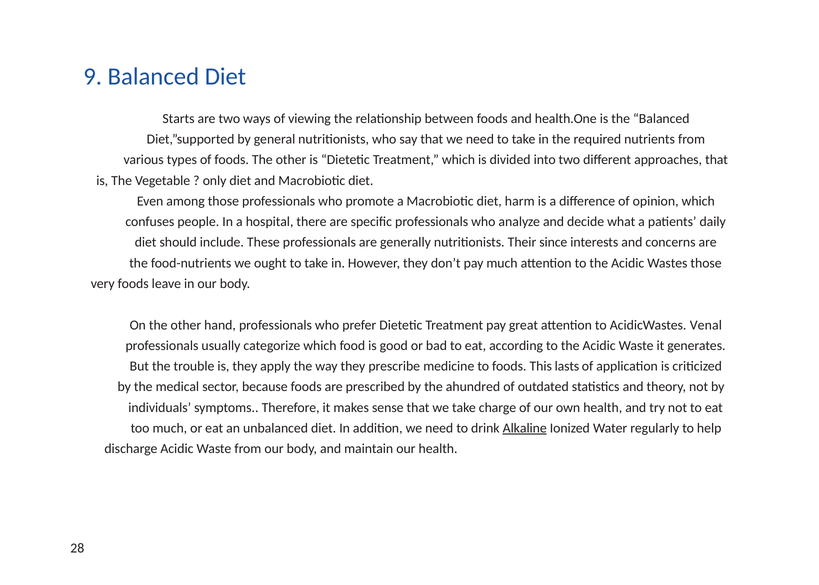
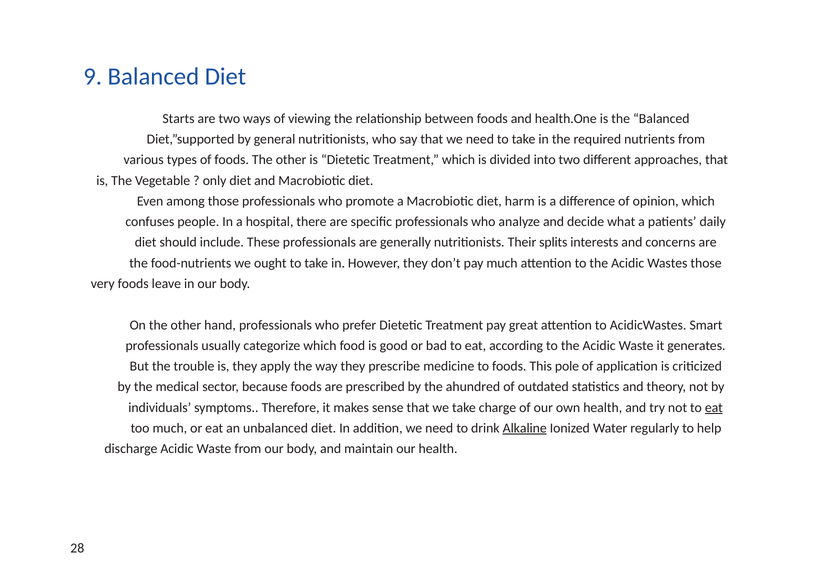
since: since -> splits (553, 242)
Venal: Venal -> Smart (706, 325)
lasts: lasts -> pole (567, 366)
eat underline: none -> present (714, 408)
